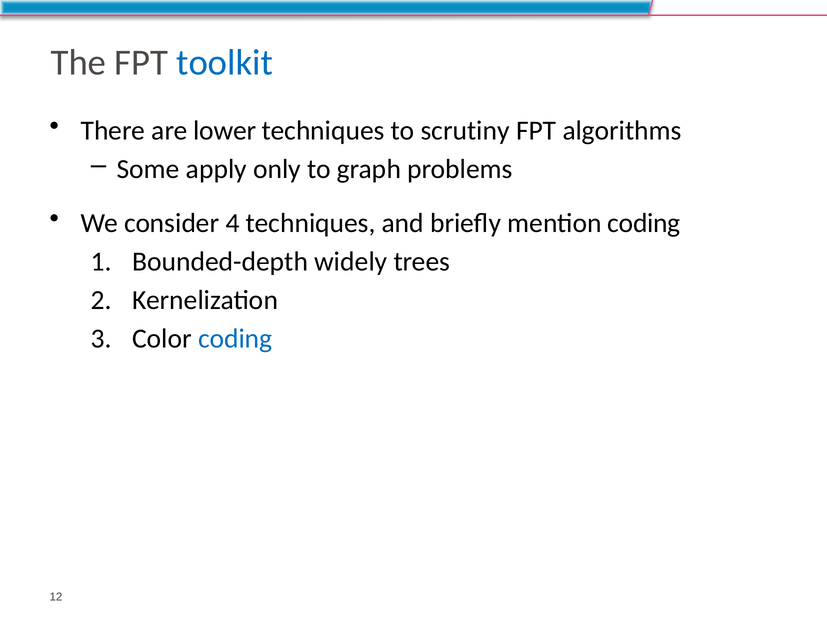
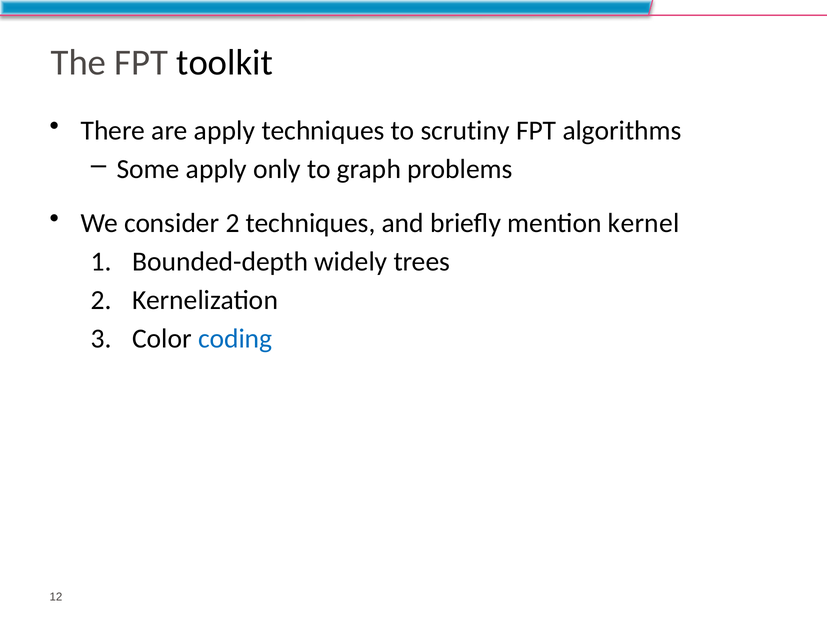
toolkit colour: blue -> black (225, 63)
are lower: lower -> apply (225, 131)
consider 4: 4 -> 2 (233, 223)
mention coding: coding -> kernel (644, 223)
